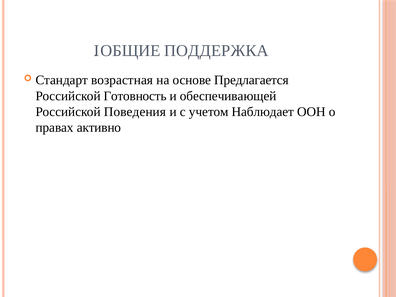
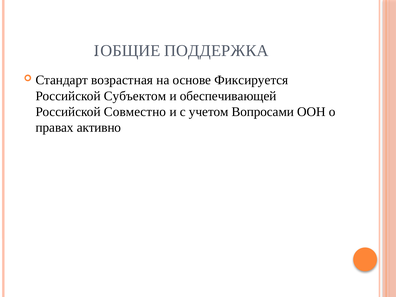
Предлагается: Предлагается -> Фиксируется (251, 80)
Готовность: Готовность -> Субъектом (135, 96)
Поведения: Поведения -> Совместно (135, 112)
Наблюдает: Наблюдает -> Вопросами (263, 112)
